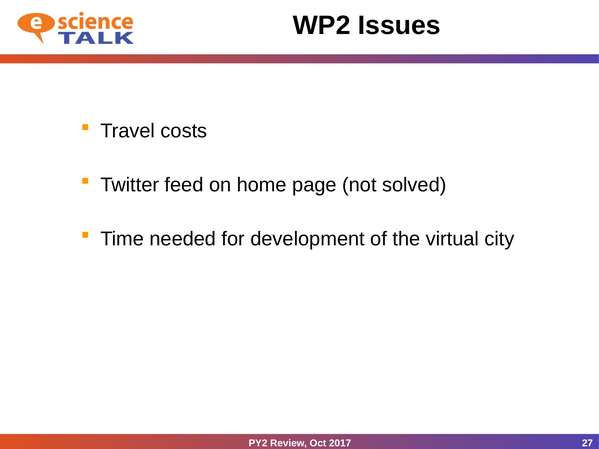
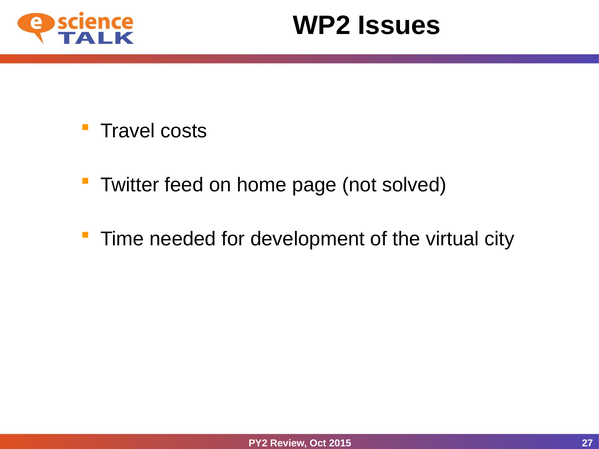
2017: 2017 -> 2015 (340, 443)
